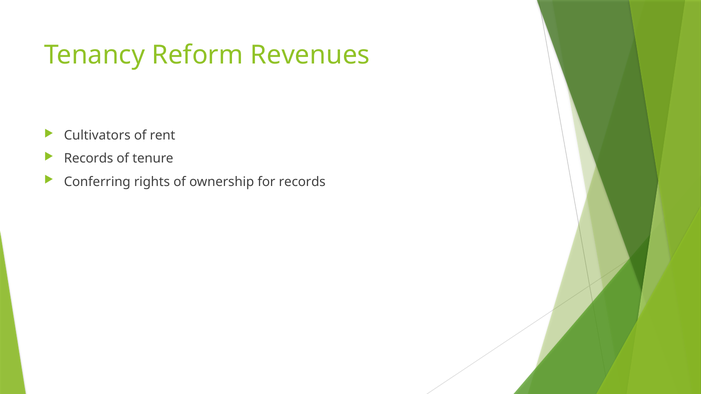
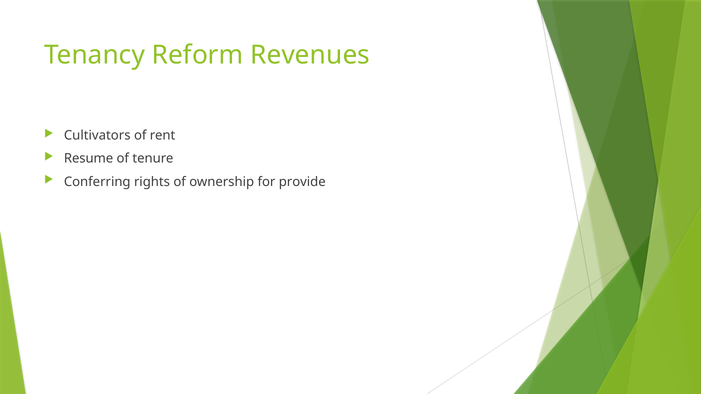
Records: Records -> Resume (89, 159)
for records: records -> provide (302, 182)
